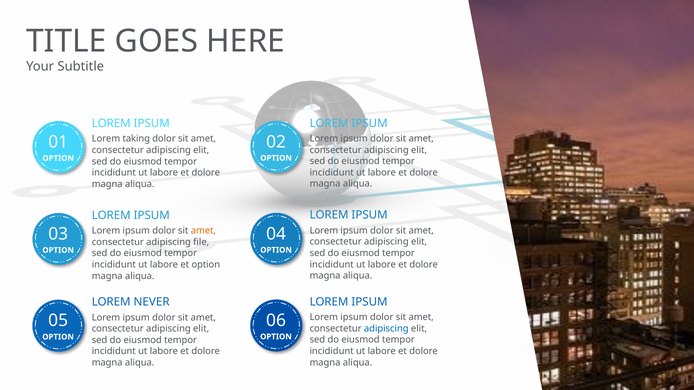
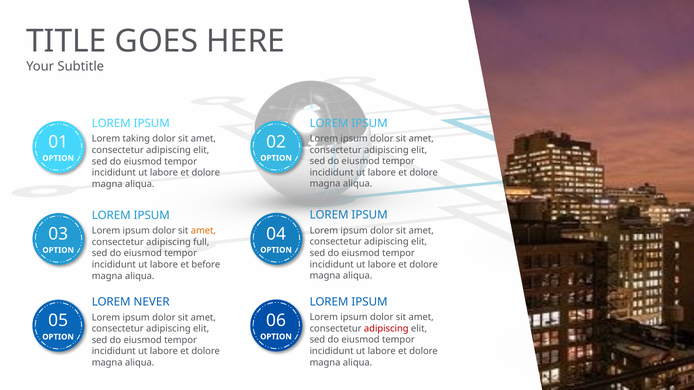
file: file -> full (201, 242)
et option: option -> before (206, 265)
adipiscing colour: blue -> red (386, 329)
